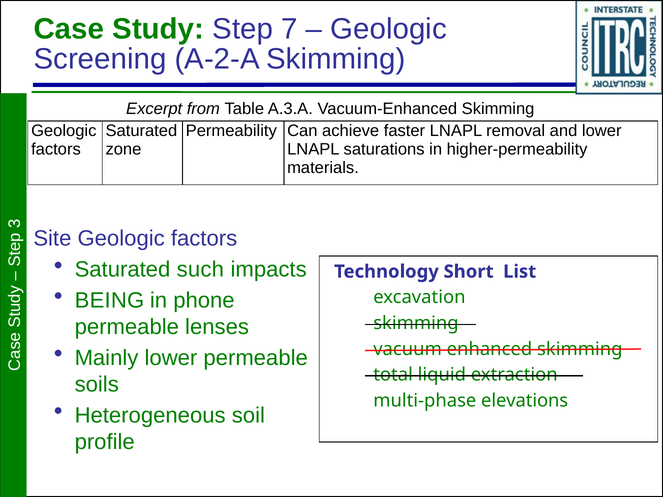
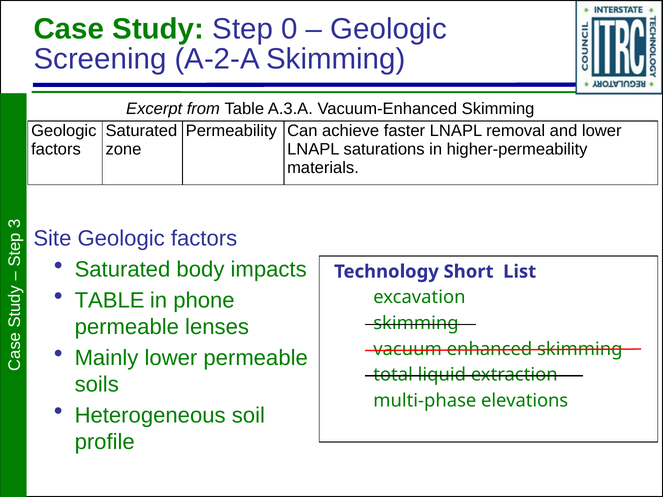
7: 7 -> 0 (289, 29)
such: such -> body (200, 270)
BEING: BEING -> TABLE (110, 301)
